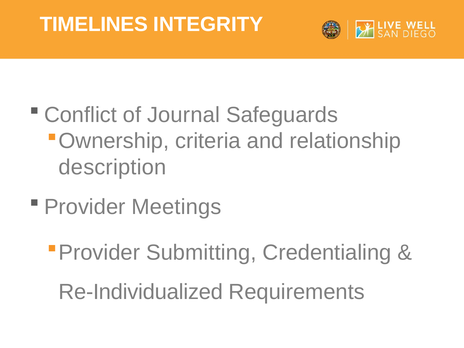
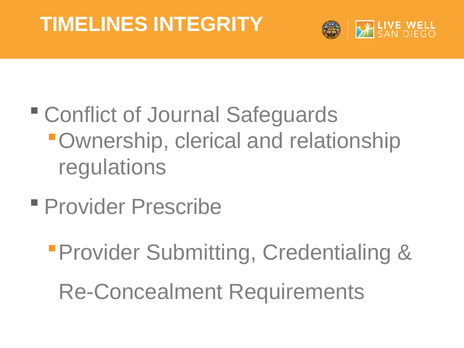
criteria: criteria -> clerical (208, 141)
description: description -> regulations (113, 167)
Meetings: Meetings -> Prescribe (177, 207)
Re-Individualized: Re-Individualized -> Re-Concealment (141, 292)
